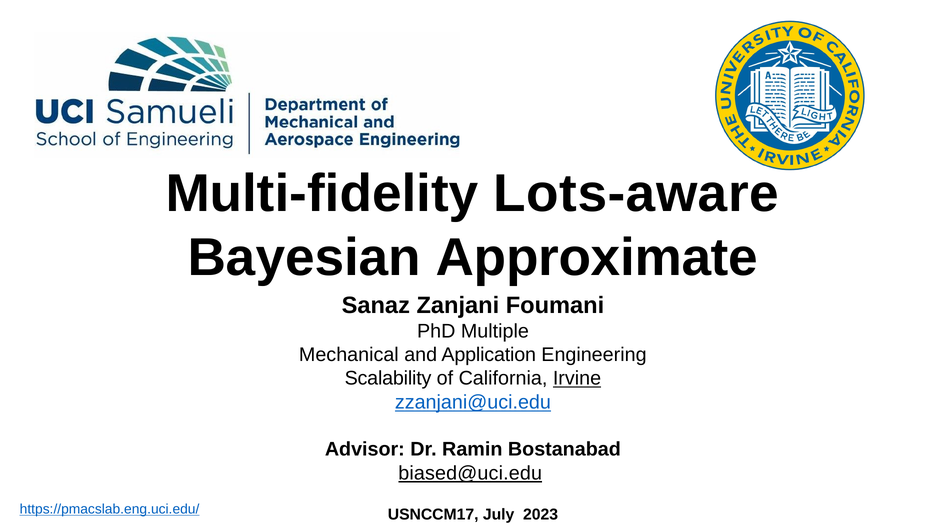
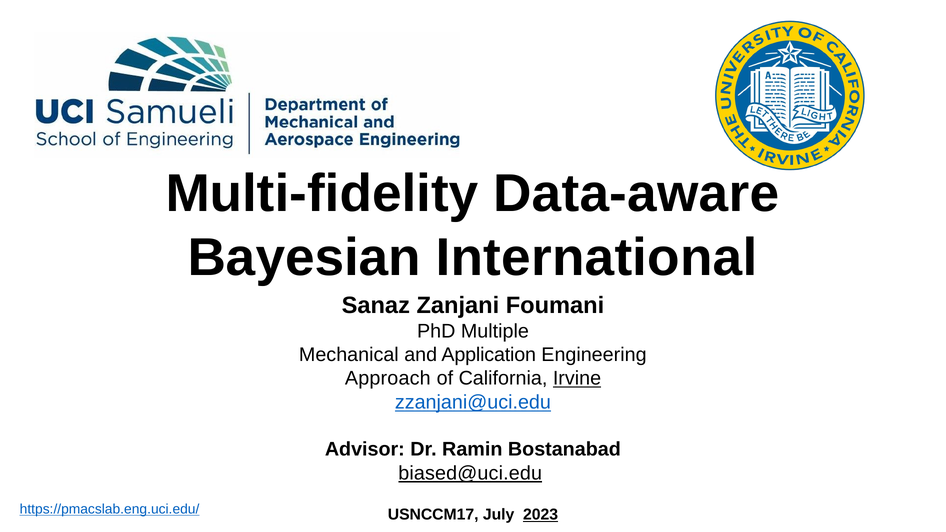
Lots-aware: Lots-aware -> Data-aware (636, 194)
Approximate: Approximate -> International (597, 258)
Scalability: Scalability -> Approach (388, 379)
2023 underline: none -> present (541, 515)
